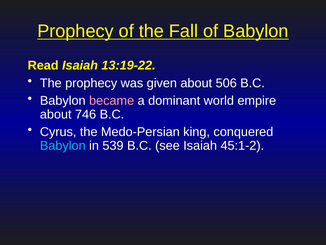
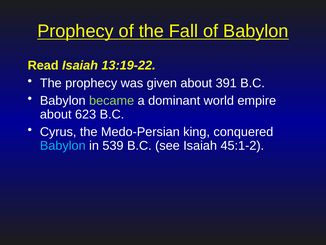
506: 506 -> 391 (226, 83)
became colour: pink -> light green (112, 100)
746: 746 -> 623 (86, 114)
